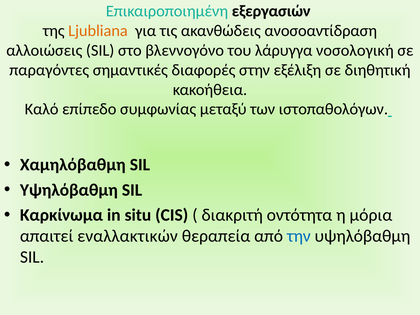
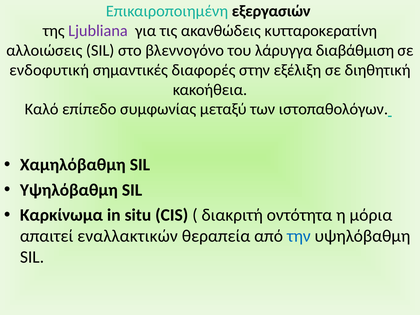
Ljubliana colour: orange -> purple (98, 31)
ανοσοαντίδραση: ανοσοαντίδραση -> κυτταροκερατίνη (321, 31)
νοσολογική: νοσολογική -> διαβάθμιση (355, 50)
παραγόντες: παραγόντες -> ενδοφυτική (49, 70)
